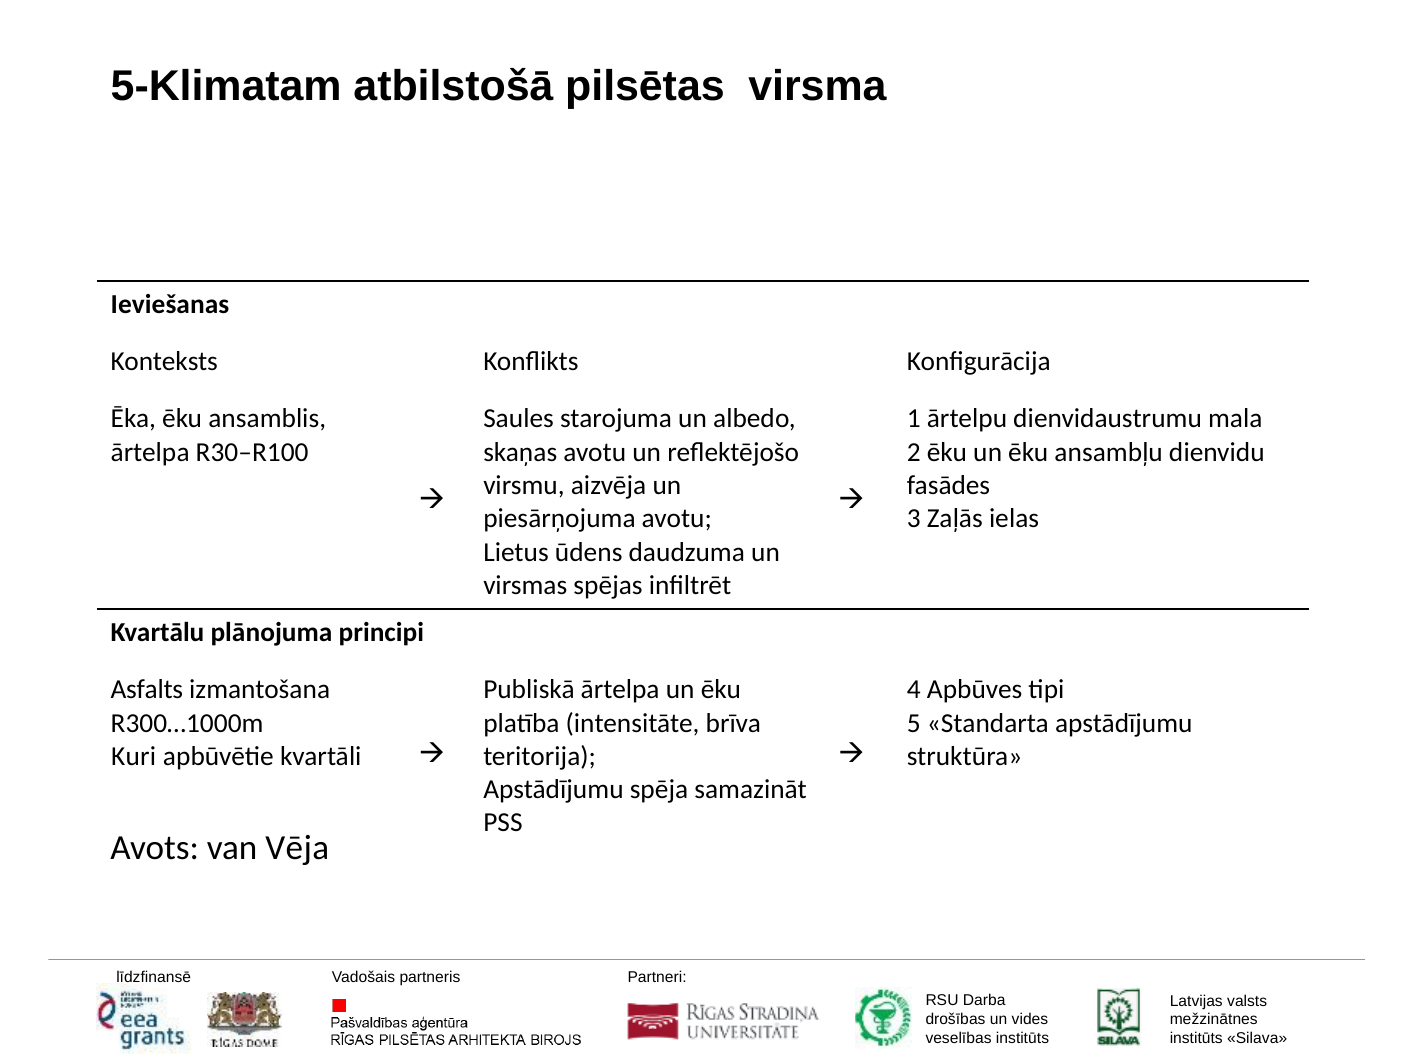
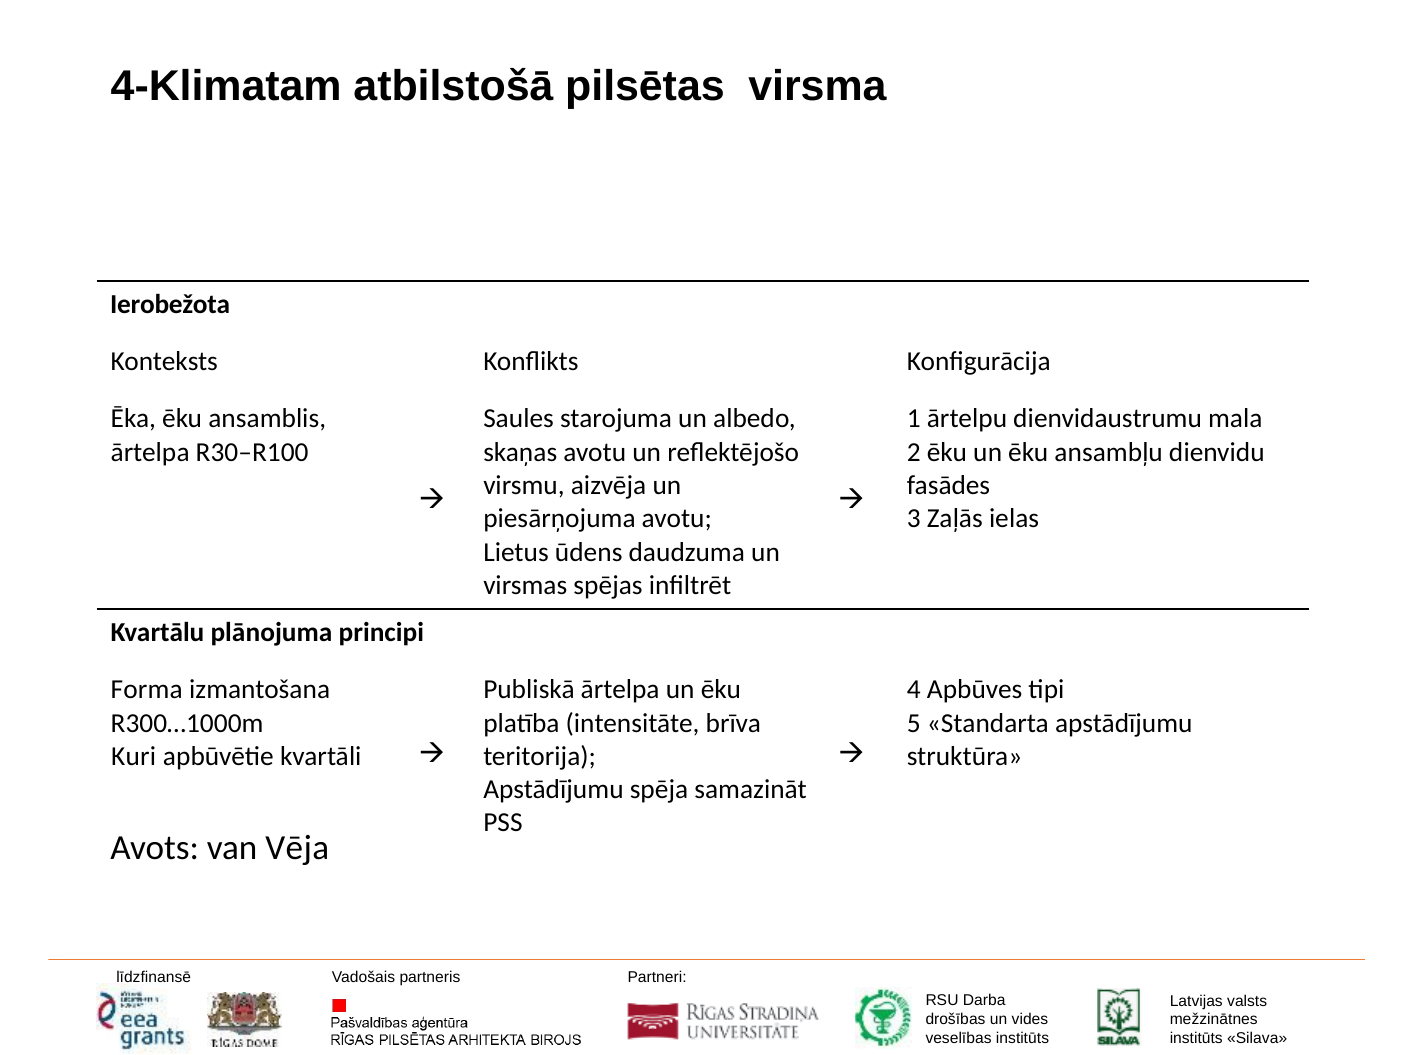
5-Klimatam: 5-Klimatam -> 4-Klimatam (226, 86)
Ieviešanas: Ieviešanas -> Ierobežota (170, 305)
Asfalts: Asfalts -> Forma (147, 689)
